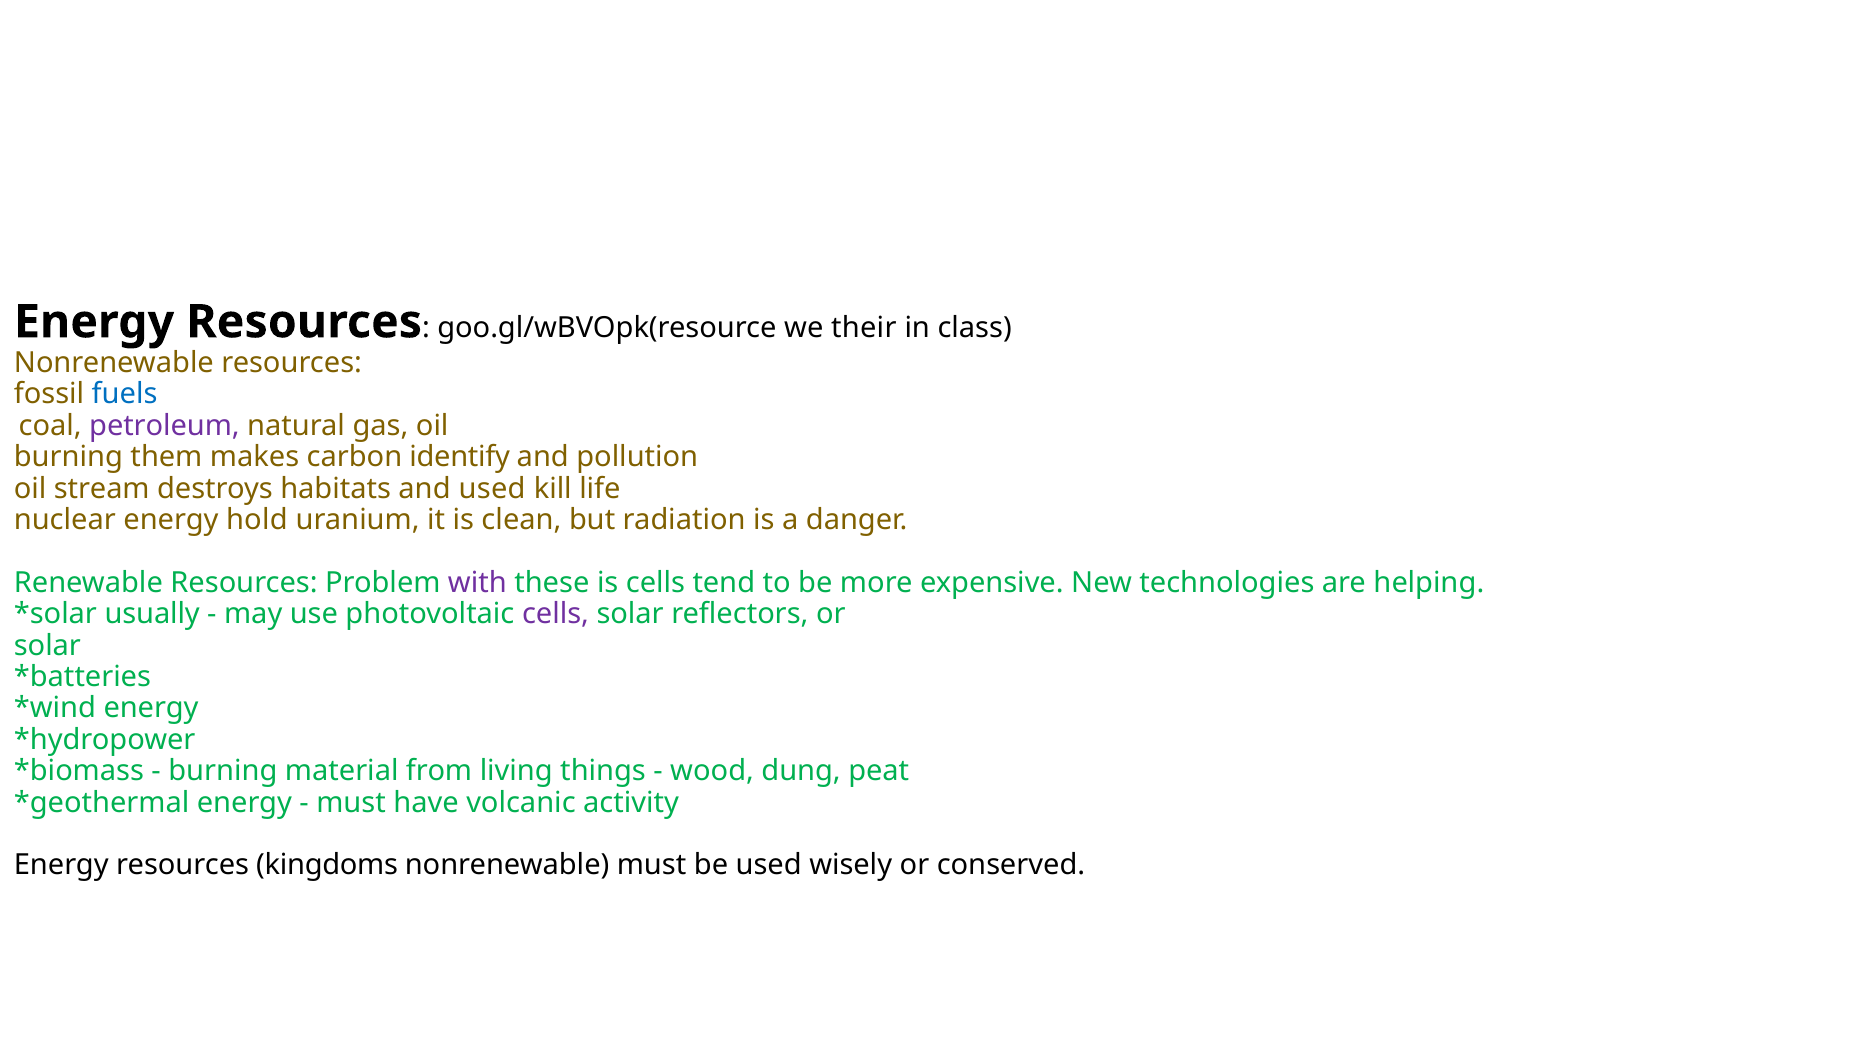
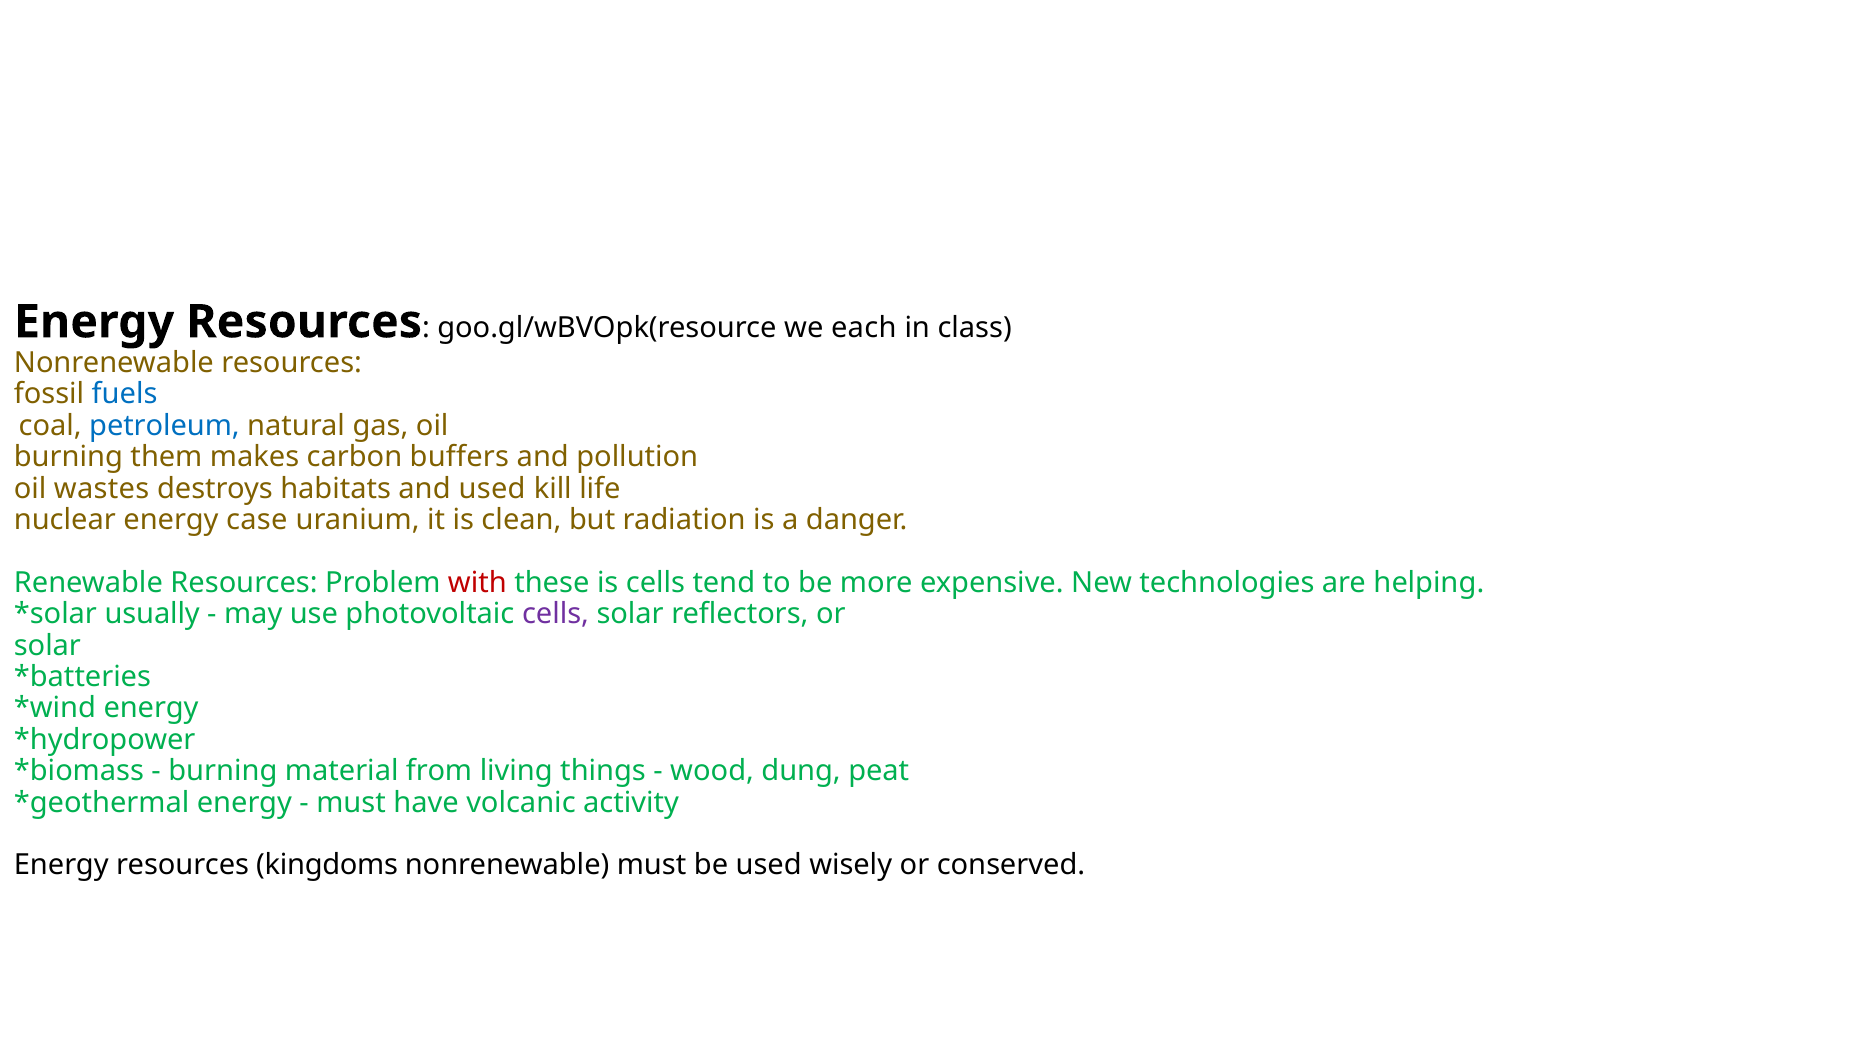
their: their -> each (864, 328)
petroleum colour: purple -> blue (164, 426)
identify: identify -> buffers (459, 457)
stream: stream -> wastes (102, 489)
hold: hold -> case (257, 520)
with colour: purple -> red (477, 583)
